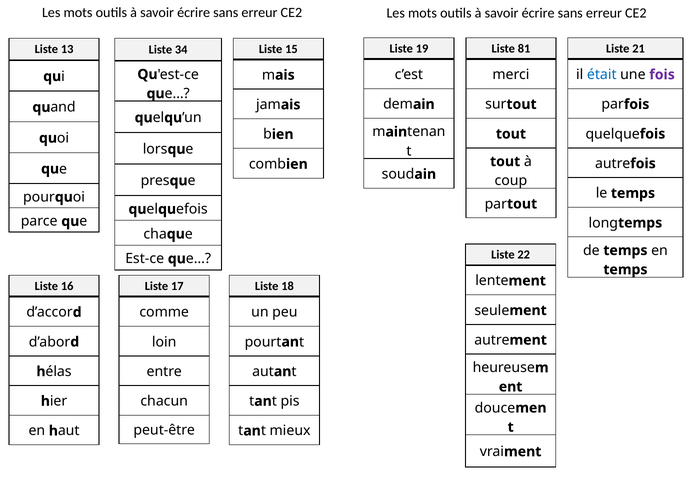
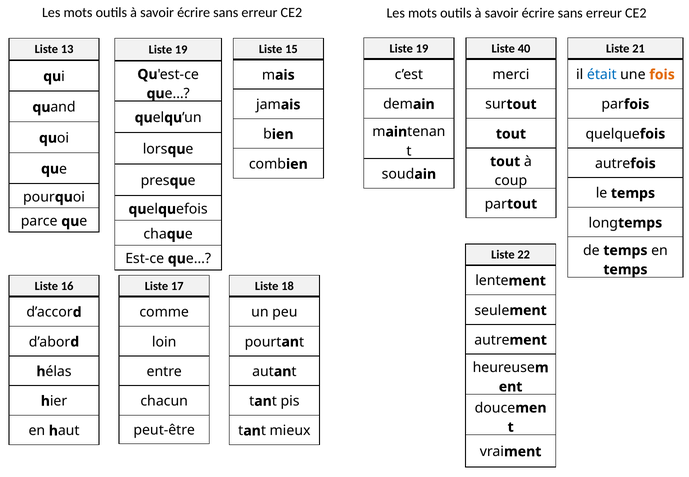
81: 81 -> 40 (524, 49)
34: 34 -> 19 (181, 50)
fois colour: purple -> orange (662, 75)
